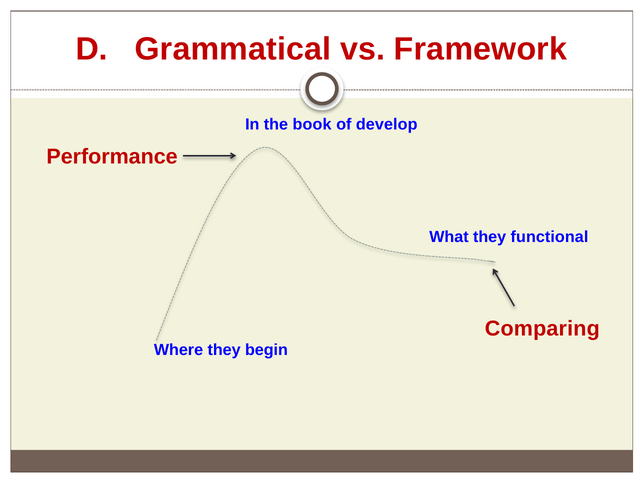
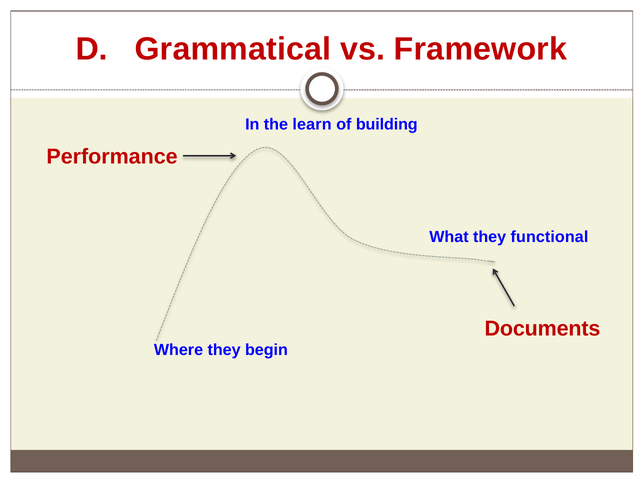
book: book -> learn (312, 124)
develop: develop -> building (387, 124)
Comparing: Comparing -> Documents (542, 329)
